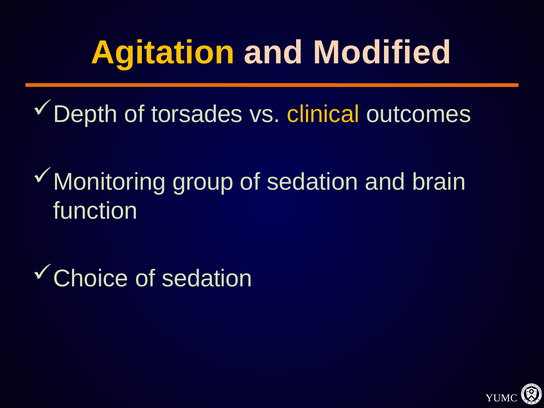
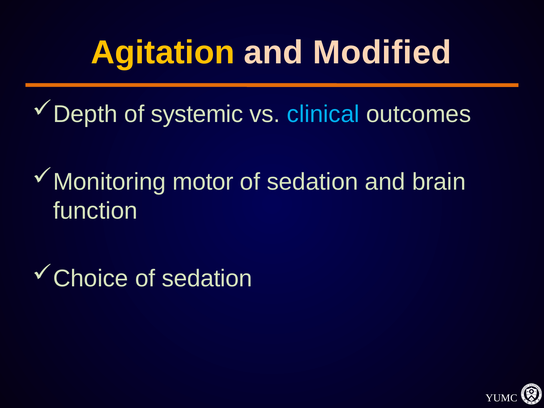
torsades: torsades -> systemic (197, 114)
clinical colour: yellow -> light blue (323, 114)
group: group -> motor (203, 182)
